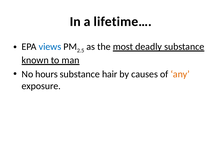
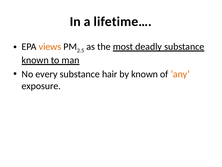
views colour: blue -> orange (50, 47)
hours: hours -> every (46, 74)
by causes: causes -> known (145, 74)
